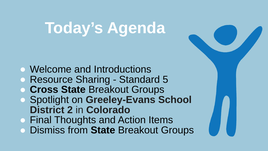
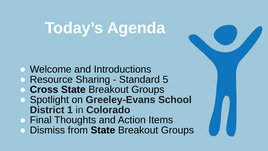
2: 2 -> 1 (70, 110)
